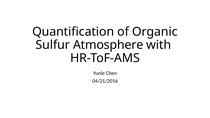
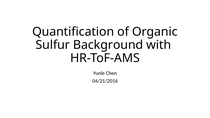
Atmosphere: Atmosphere -> Background (108, 45)
